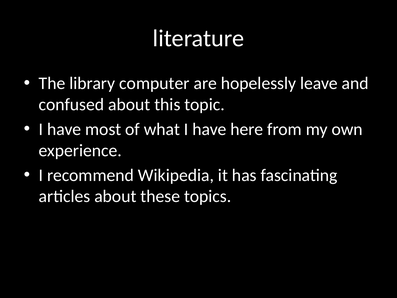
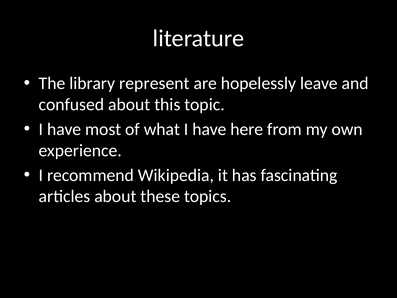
computer: computer -> represent (154, 83)
